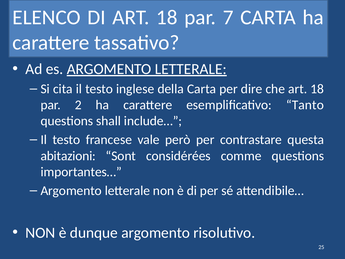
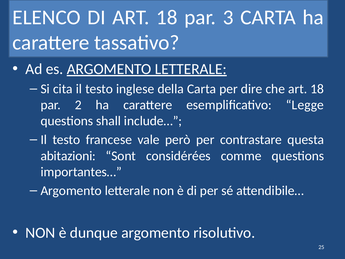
7: 7 -> 3 (228, 17)
Tanto: Tanto -> Legge (305, 105)
